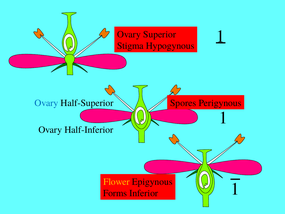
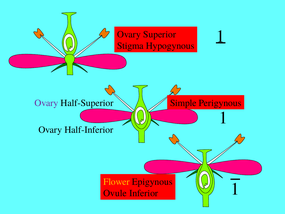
Ovary colour: blue -> purple (46, 103)
Spores: Spores -> Simple (183, 103)
Forms: Forms -> Ovule (115, 193)
